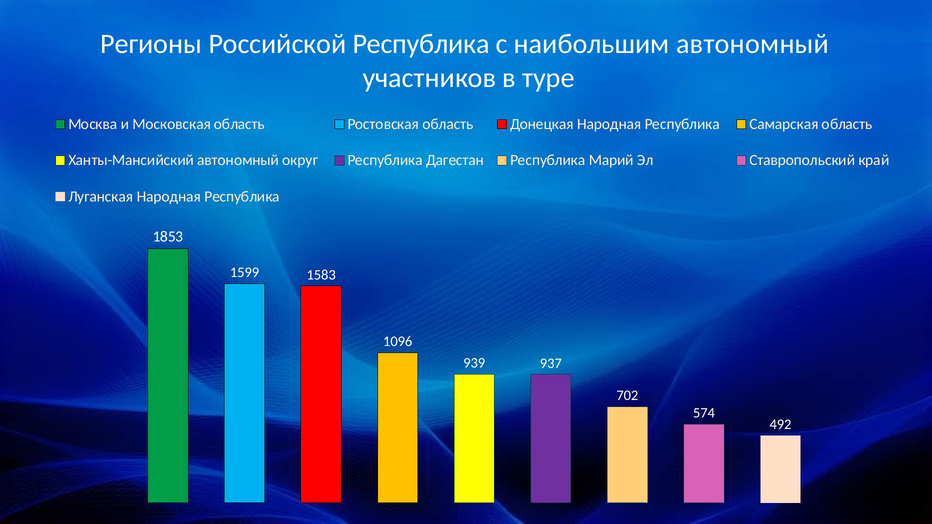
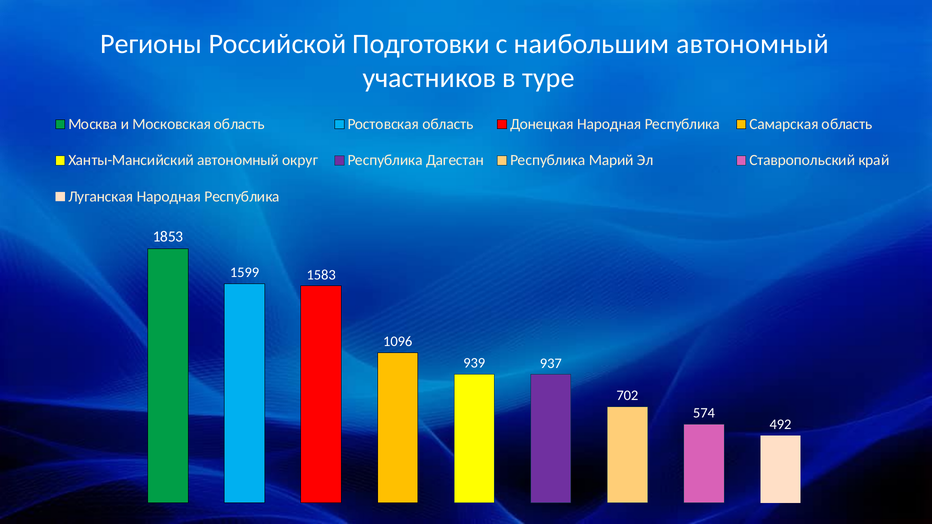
Российской Республика: Республика -> Подготовки (421, 44)
